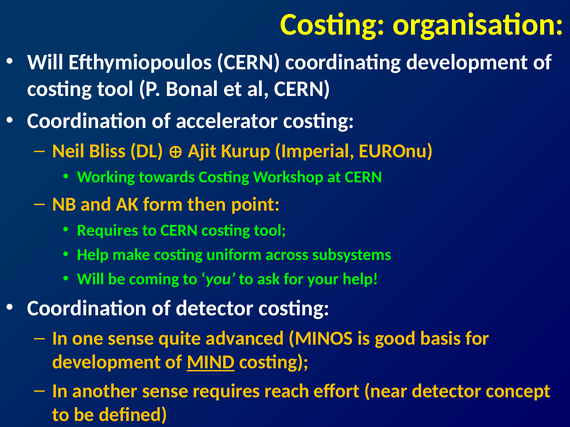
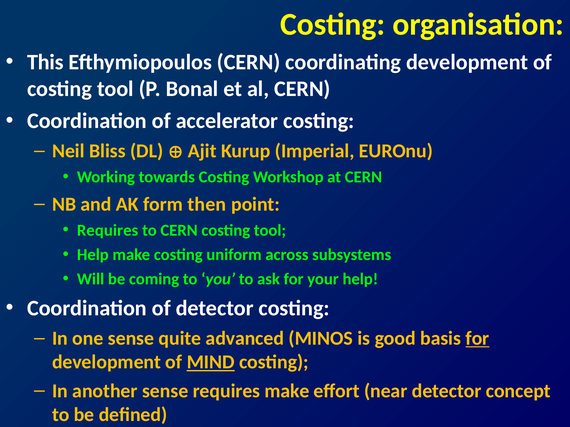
Will: Will -> This (45, 62)
for underline: none -> present (477, 339)
requires reach: reach -> make (287, 391)
